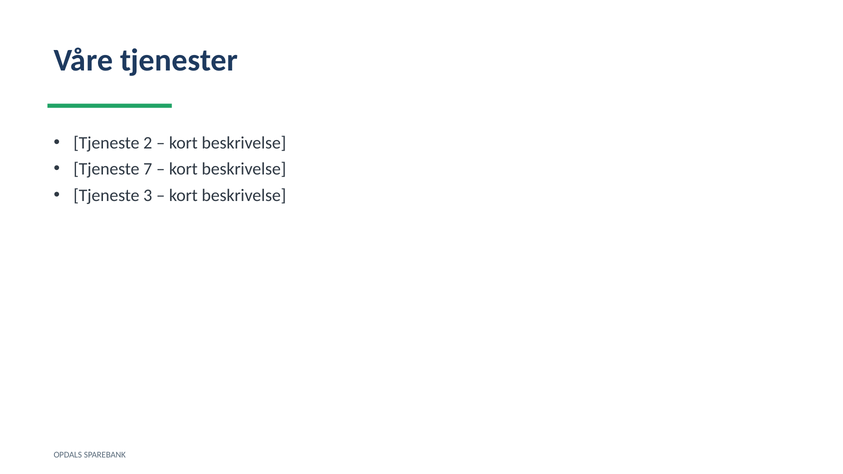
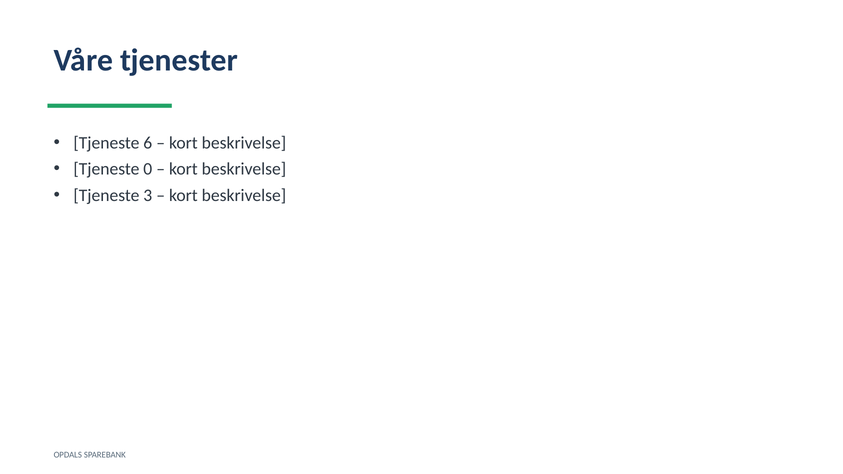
2: 2 -> 6 (148, 143)
7: 7 -> 0 (148, 169)
